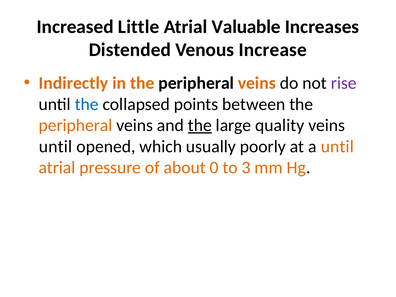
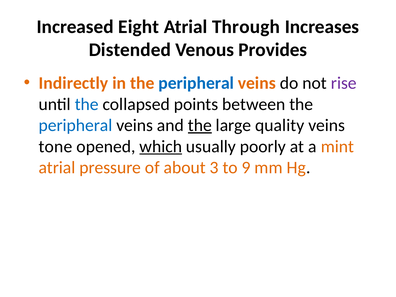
Little: Little -> Eight (139, 27)
Valuable: Valuable -> Through (246, 27)
Increase: Increase -> Provides (273, 50)
peripheral colour: black -> blue (196, 83)
peripheral colour: orange -> blue (75, 125)
until: until -> tone (55, 146)
which underline: none -> present (161, 146)
a until: until -> mint (337, 146)
0: 0 -> 3 (214, 168)
3: 3 -> 9 (246, 168)
